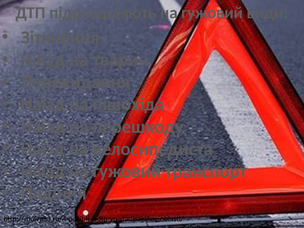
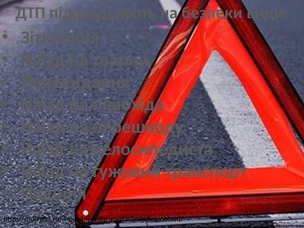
підрозділяють на гужовий: гужовий -> безпеки (212, 13)
